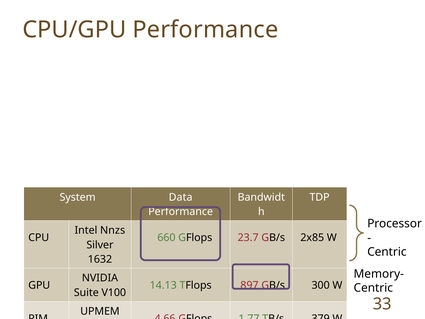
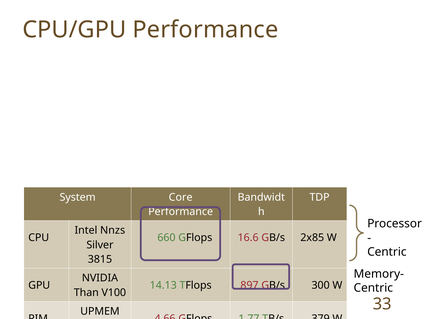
Data: Data -> Core (181, 197)
23.7: 23.7 -> 16.6 (248, 237)
1632: 1632 -> 3815 (100, 259)
Suite: Suite -> Than (86, 292)
